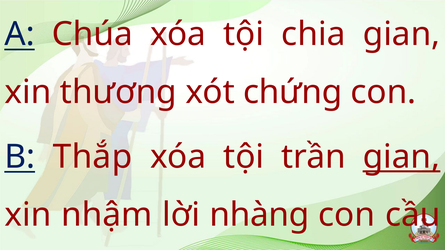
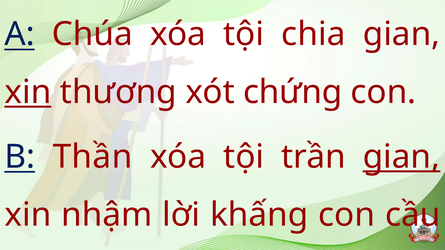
xin underline: none -> present (28, 92)
Thắp: Thắp -> Thần (93, 157)
nhàng: nhàng -> khấng (259, 215)
